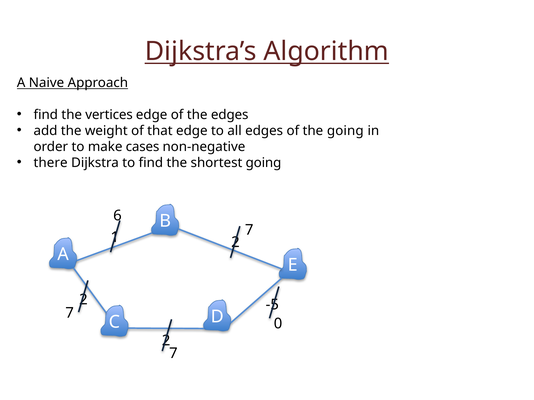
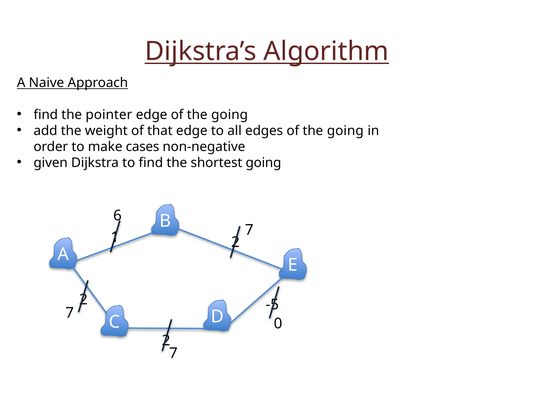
vertices: vertices -> pointer (109, 115)
edge of the edges: edges -> going (230, 115)
there: there -> given (51, 163)
